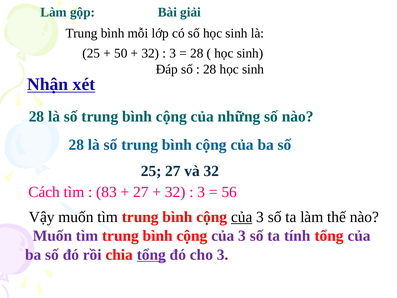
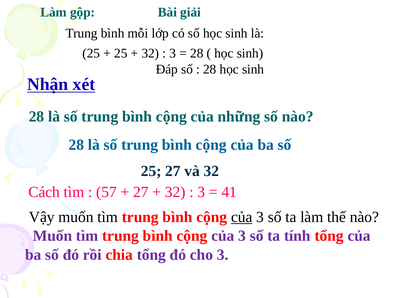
50: 50 -> 25 (121, 53)
83: 83 -> 57 (106, 192)
56: 56 -> 41 (229, 192)
tổng underline: present -> none (151, 255)
